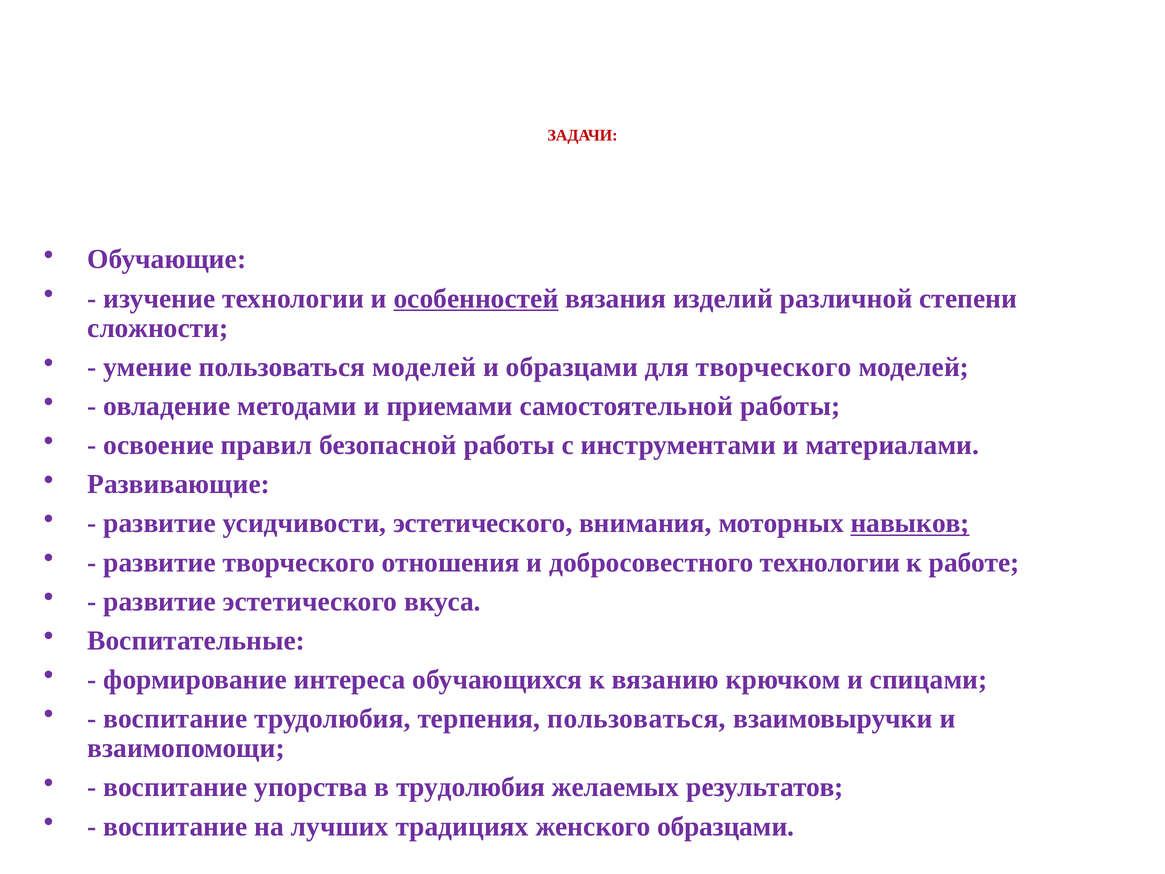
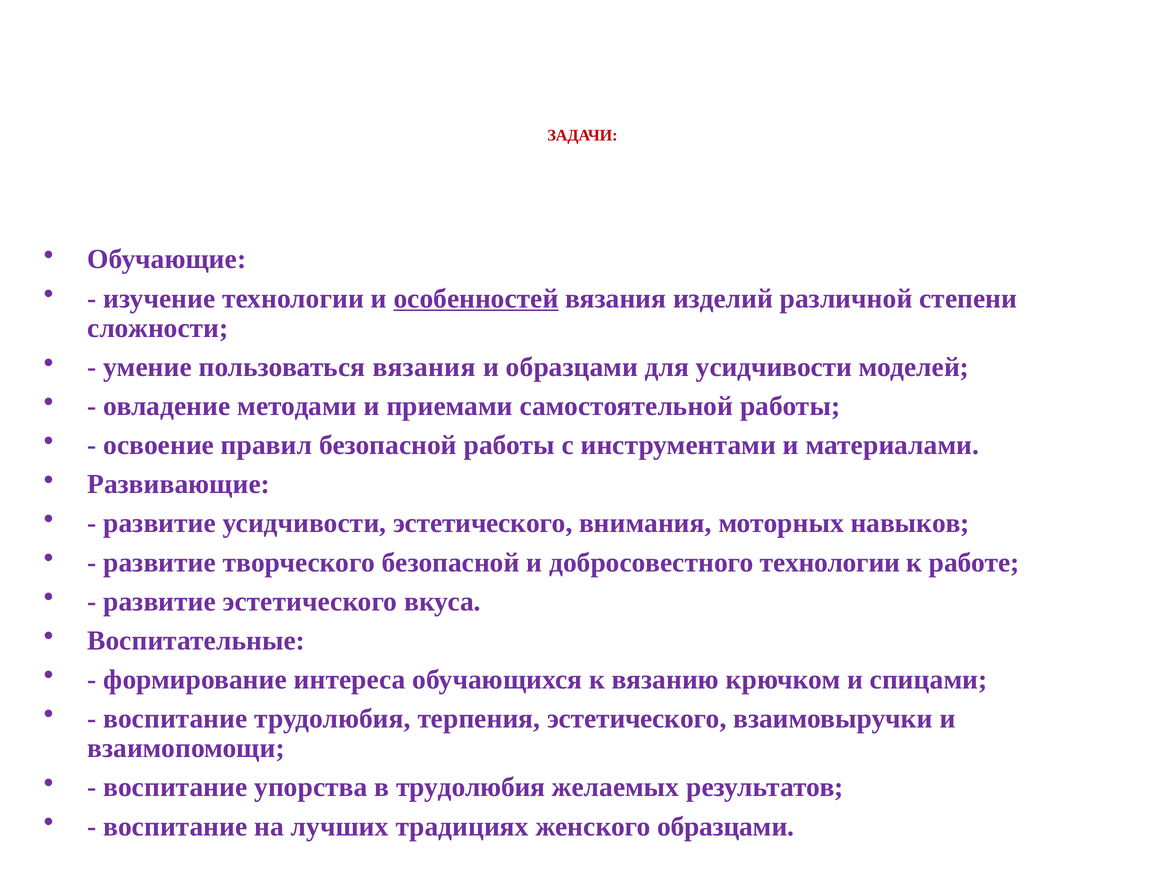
пользоваться моделей: моделей -> вязания (424, 367)
для творческого: творческого -> усидчивости (774, 367)
навыков underline: present -> none (910, 523)
творческого отношения: отношения -> безопасной (451, 562)
терпения пользоваться: пользоваться -> эстетического (637, 718)
